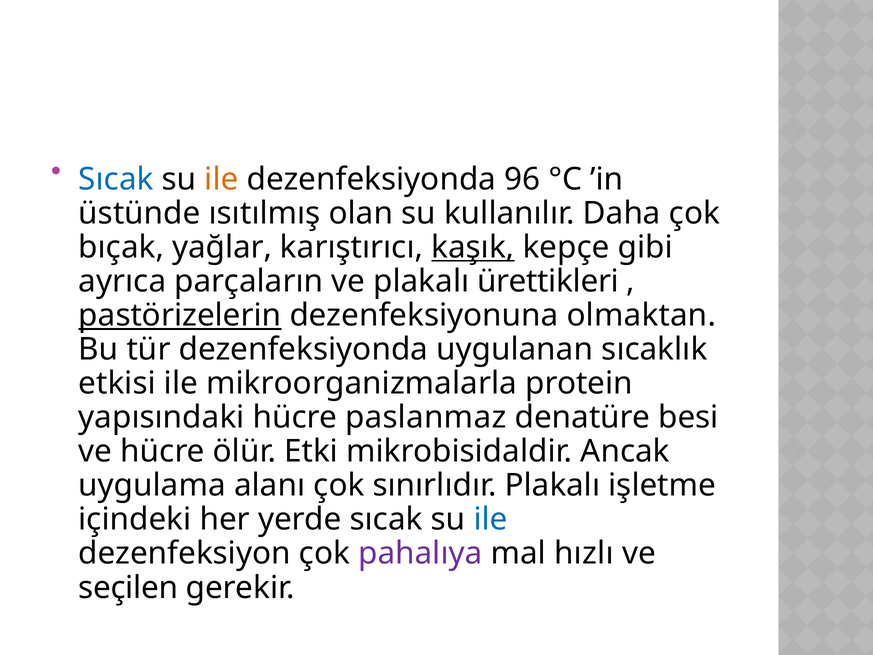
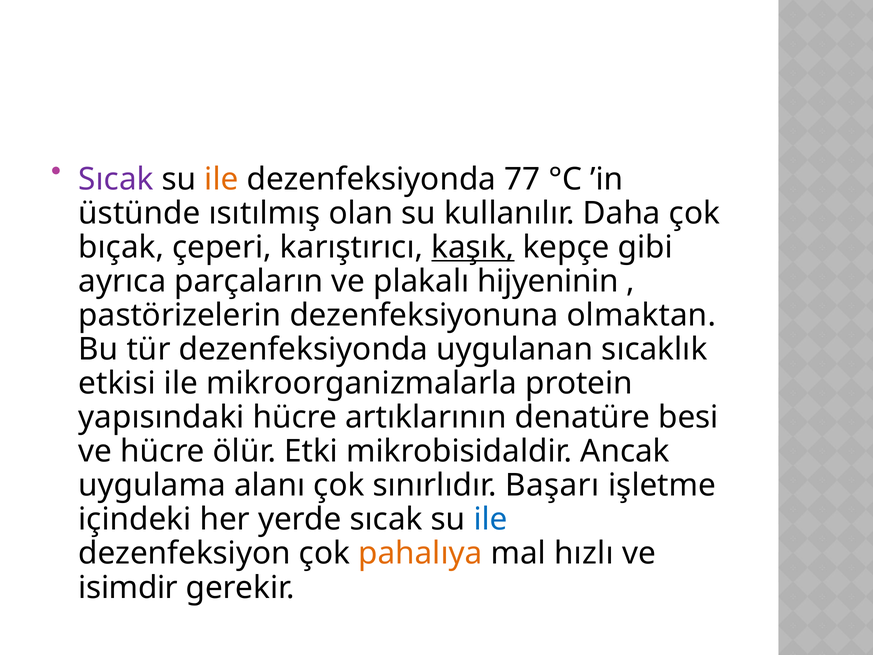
Sıcak colour: blue -> purple (116, 179)
96: 96 -> 77 (522, 179)
yağlar: yağlar -> çeperi (222, 247)
ürettikleri: ürettikleri -> hijyeninin (548, 281)
pastörizelerin underline: present -> none (180, 315)
paslanmaz: paslanmaz -> artıklarının (426, 417)
sınırlıdır Plakalı: Plakalı -> Başarı (552, 485)
pahalıya colour: purple -> orange (420, 553)
seçilen: seçilen -> isimdir (128, 587)
